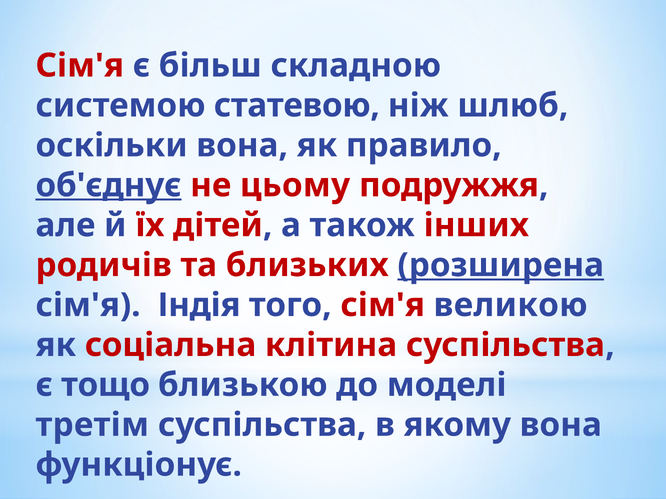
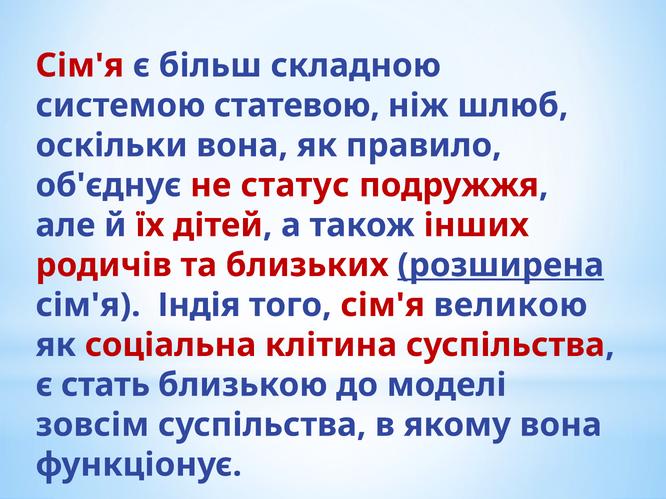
об'єднує underline: present -> none (109, 185)
цьому: цьому -> статус (295, 185)
тощо: тощо -> стать (106, 385)
третім: третім -> зовсім (92, 425)
